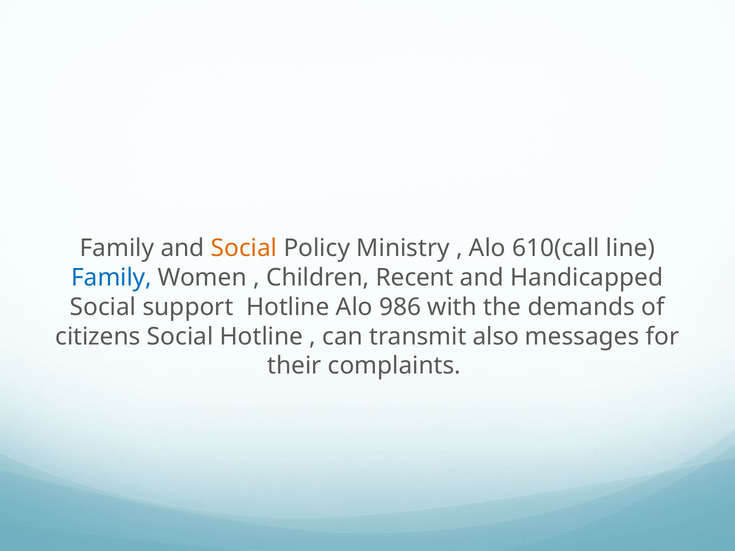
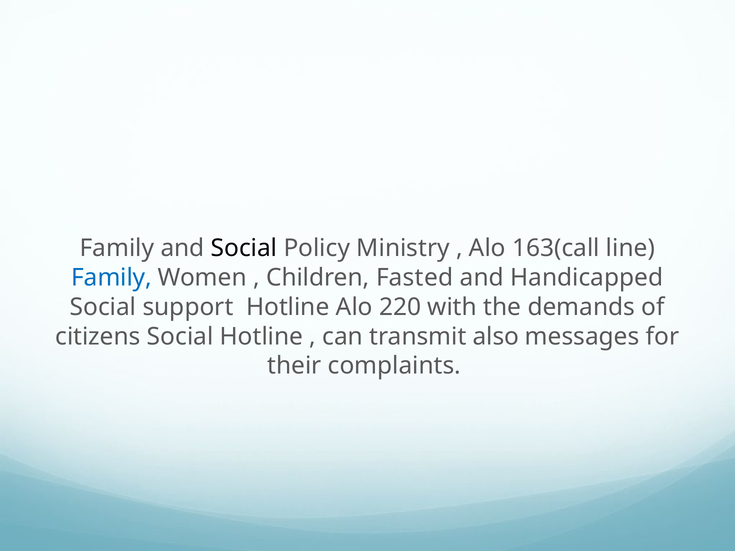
Social colour: orange -> black (244, 248)
610(call: 610(call -> 163(call (556, 248)
Recent: Recent -> Fasted (415, 278)
986: 986 -> 220 (400, 307)
